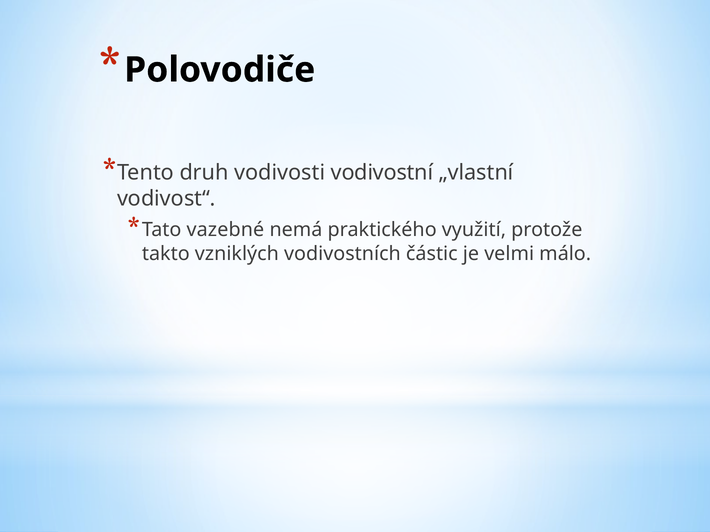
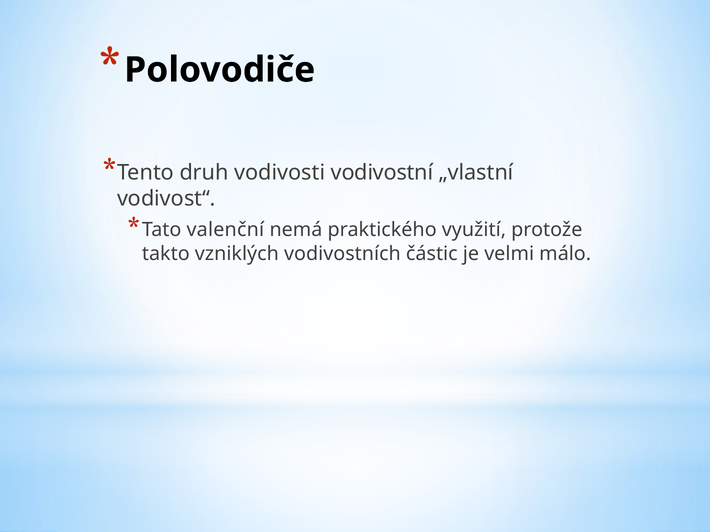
vazebné: vazebné -> valenční (225, 230)
